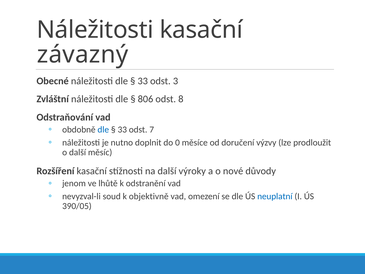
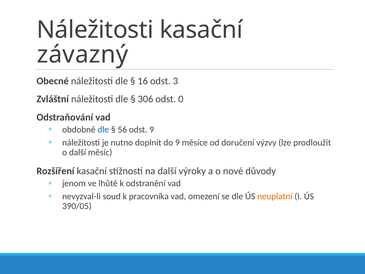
33: 33 -> 16 (143, 81)
806: 806 -> 306 (146, 99)
8: 8 -> 0 (181, 99)
33: 33 -> 56 (122, 130)
odst 7: 7 -> 9 (152, 130)
do 0: 0 -> 9 (177, 142)
objektivně: objektivně -> pracovníka (149, 196)
neuplatní colour: blue -> orange (275, 196)
